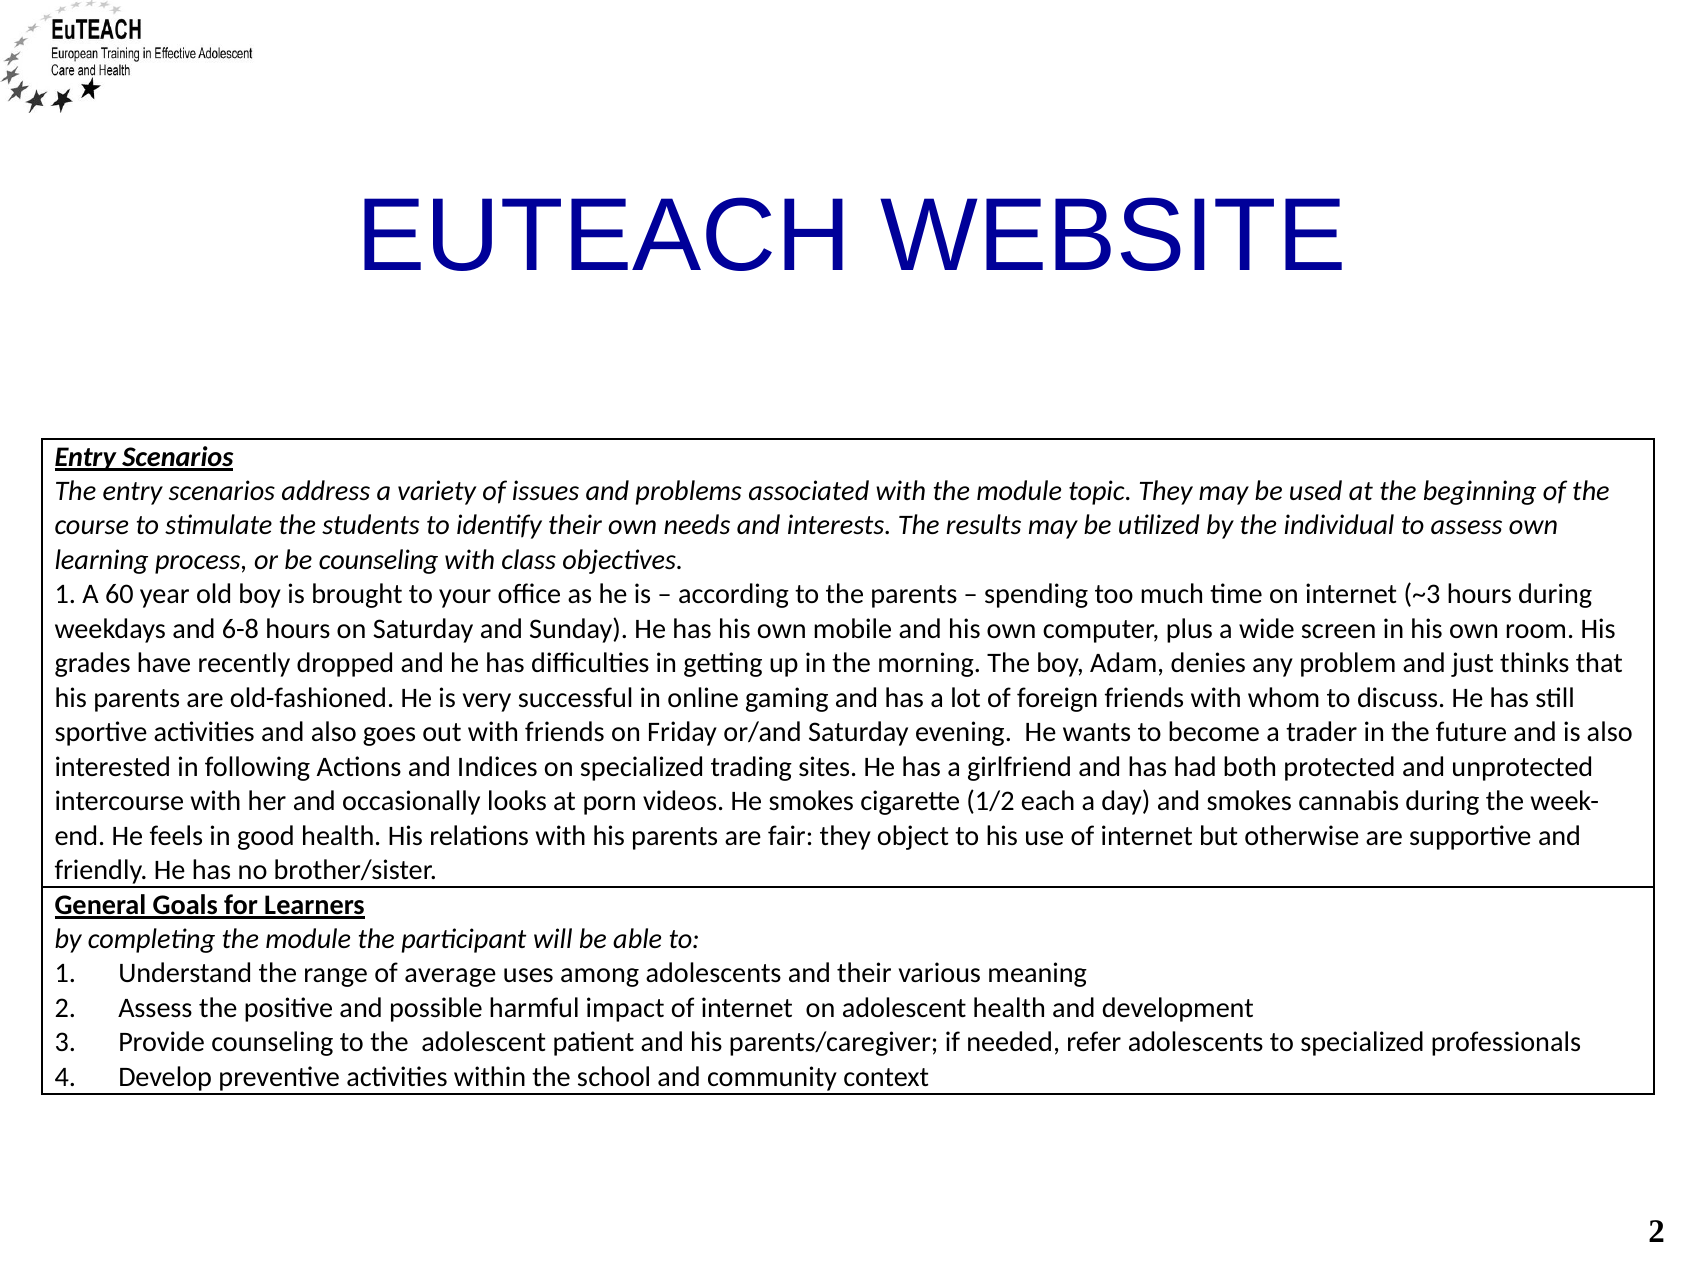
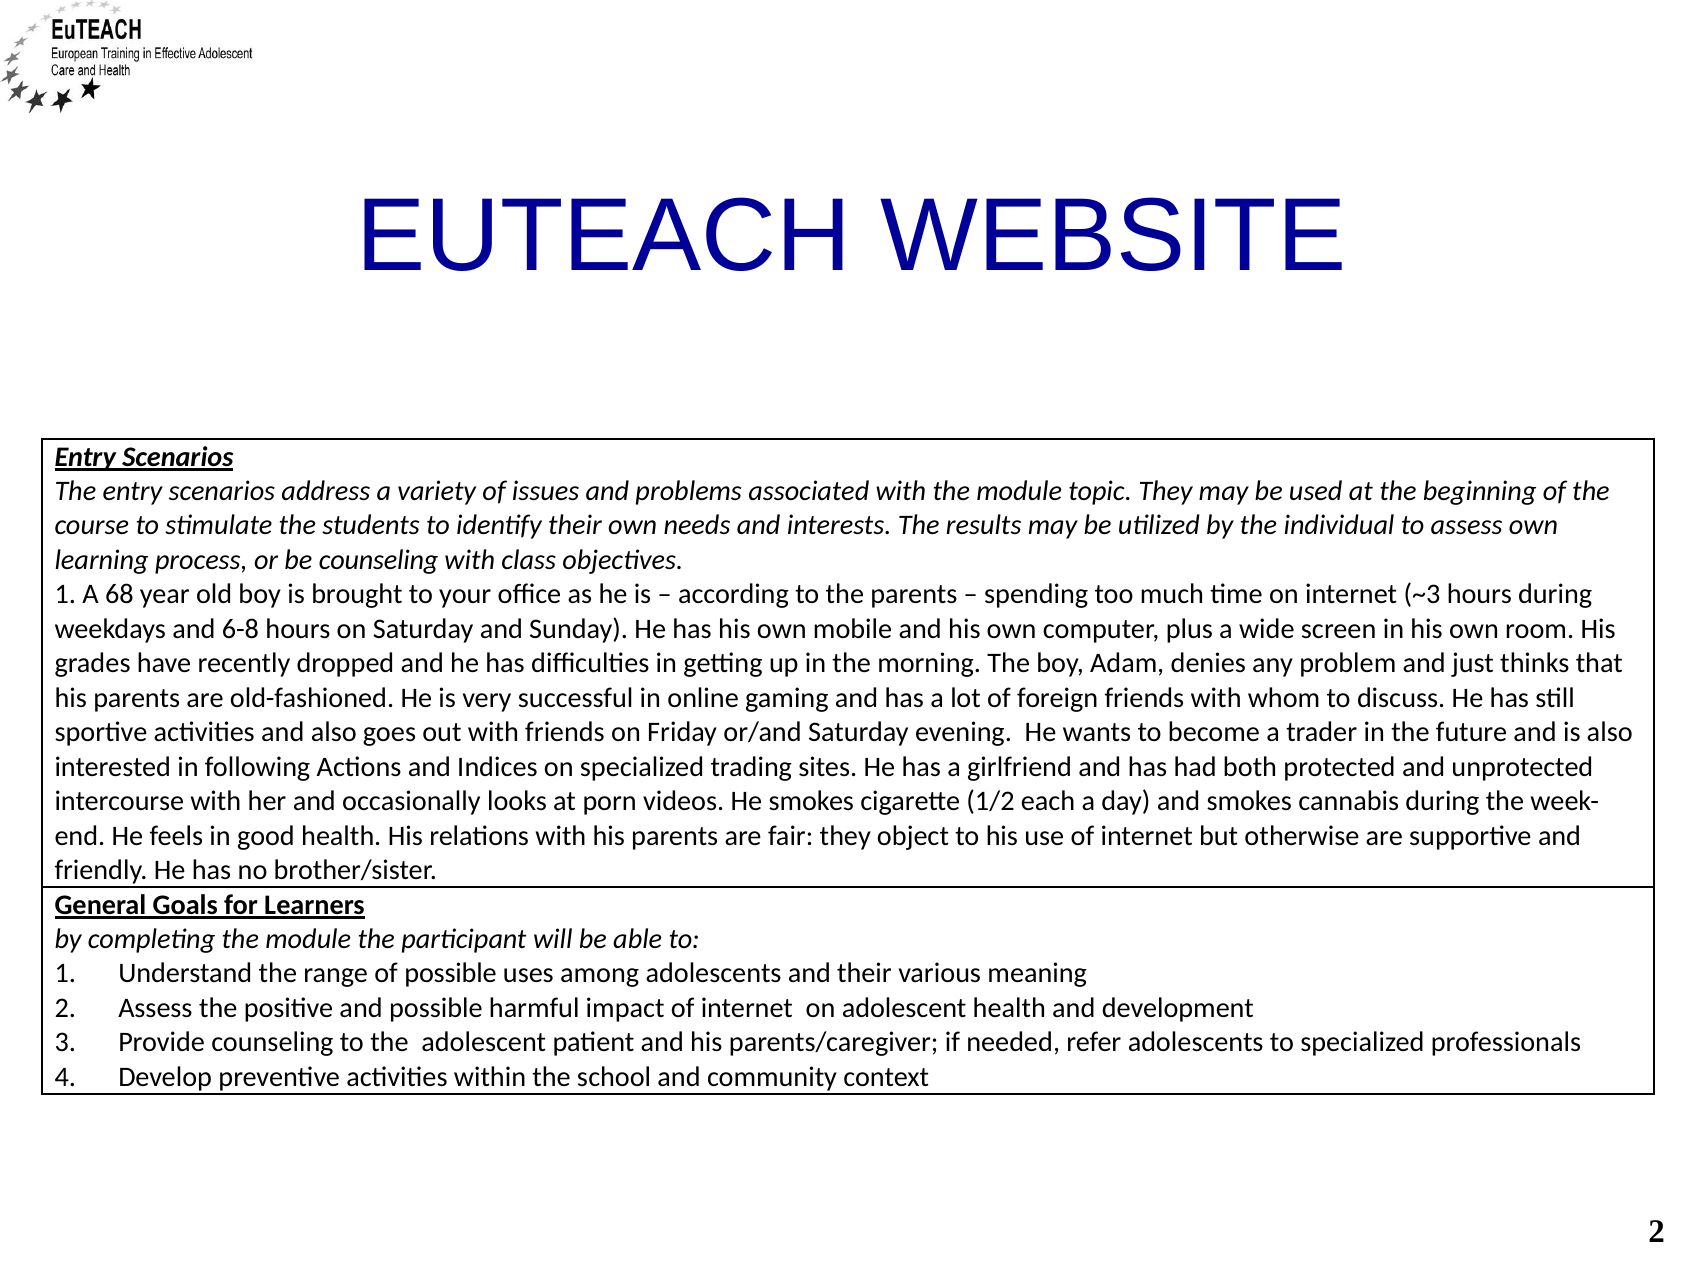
60: 60 -> 68 (119, 595)
of average: average -> possible (451, 974)
